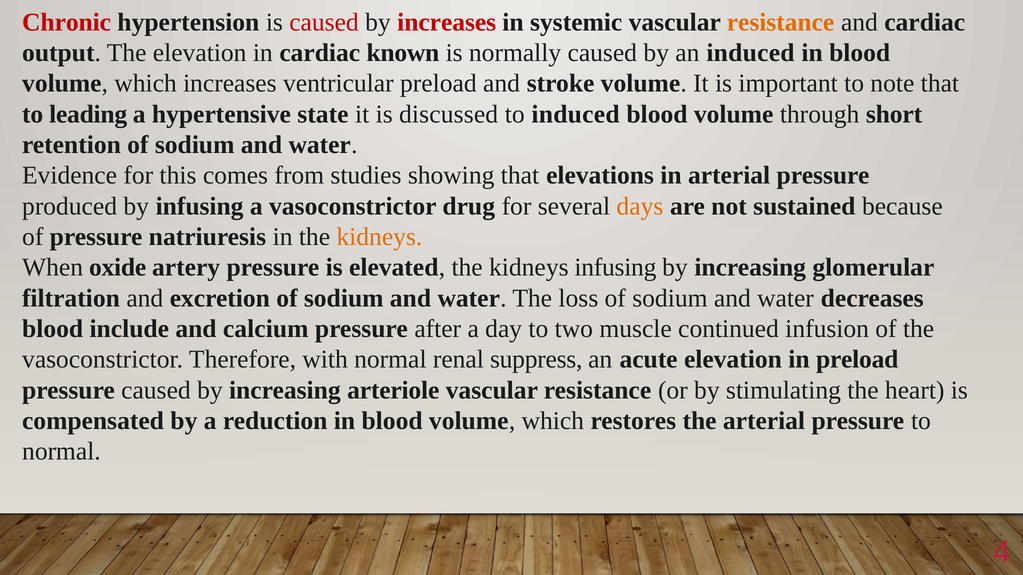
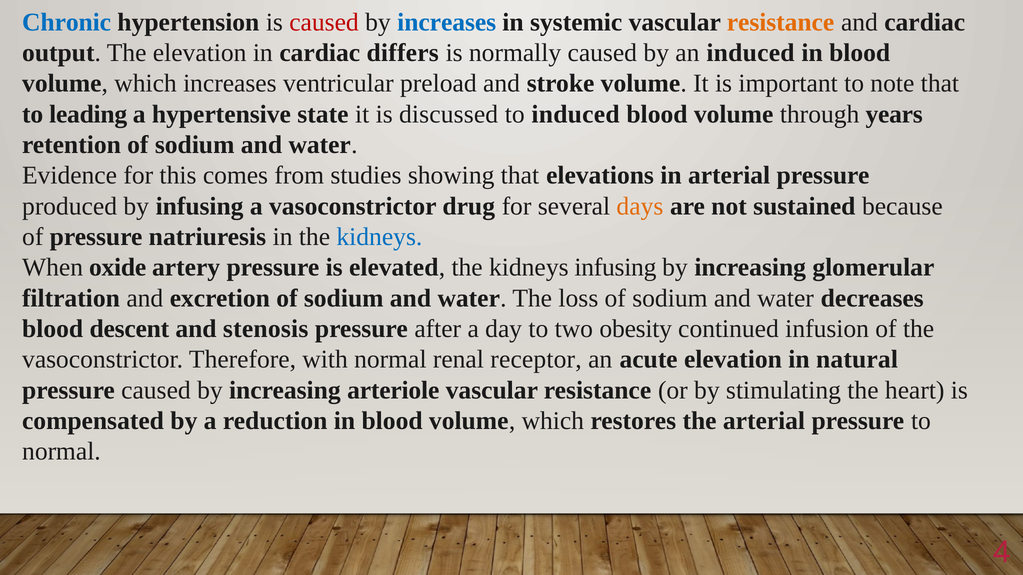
Chronic colour: red -> blue (67, 22)
increases colour: red -> blue (447, 22)
known: known -> differs (403, 53)
short: short -> years (894, 114)
kidneys colour: orange -> blue (379, 237)
include: include -> descent (129, 329)
calcium: calcium -> stenosis (266, 329)
muscle: muscle -> obesity (636, 329)
suppress: suppress -> receptor (536, 360)
in preload: preload -> natural (857, 360)
